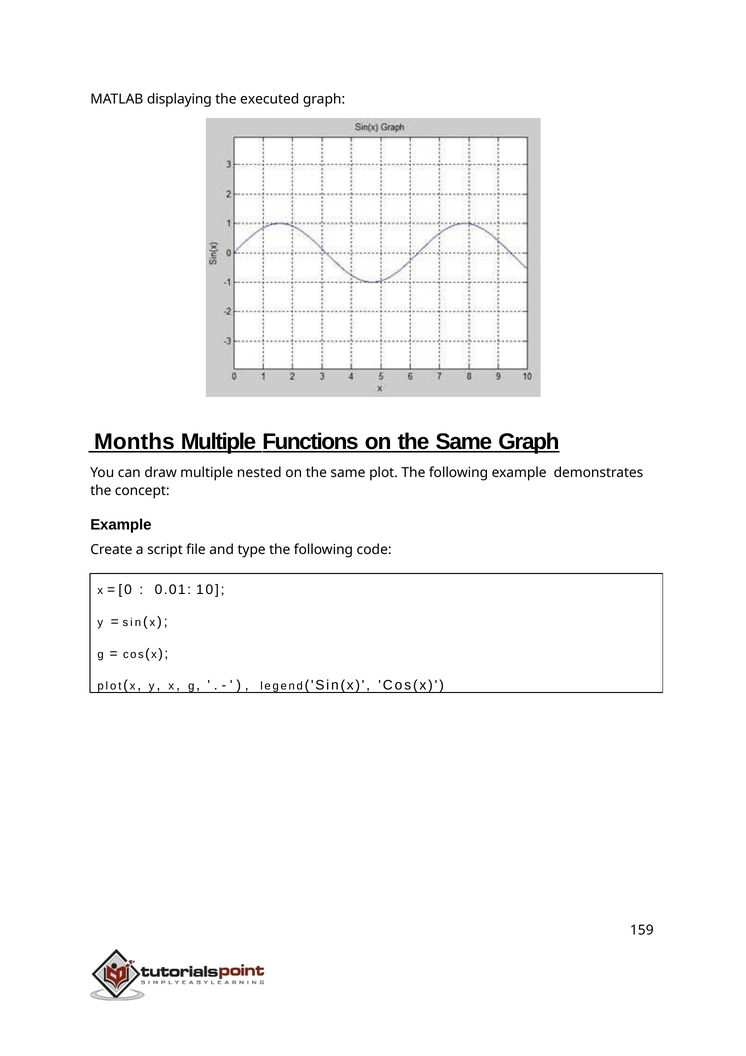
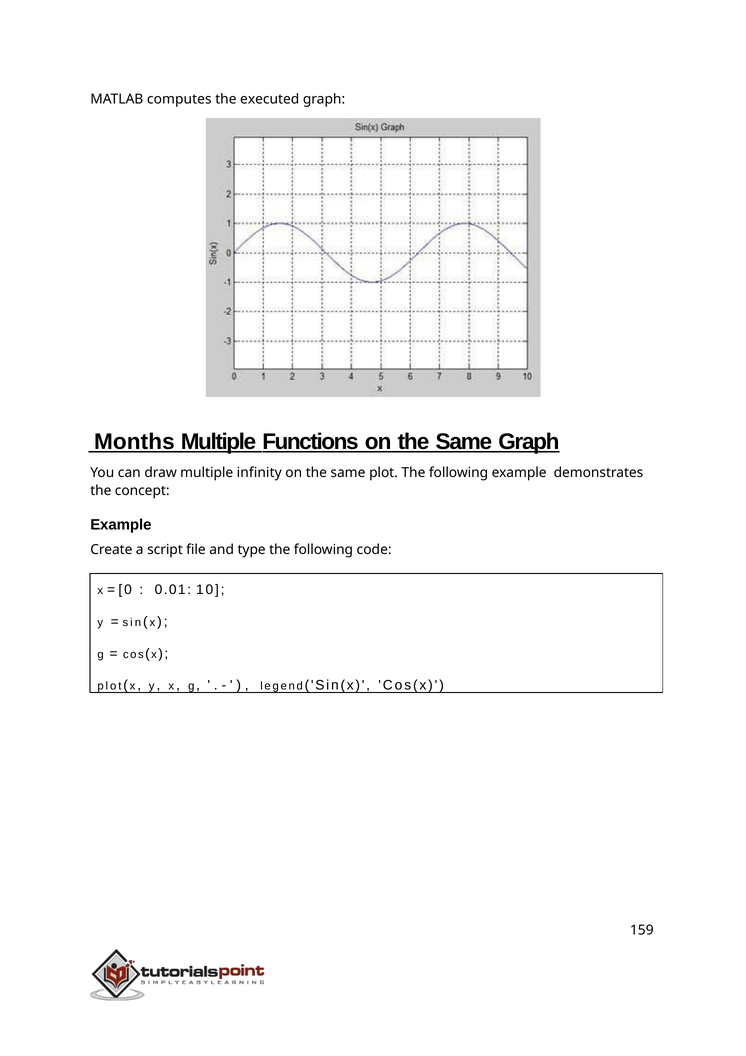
displaying: displaying -> computes (179, 99)
nested: nested -> infinity (259, 473)
